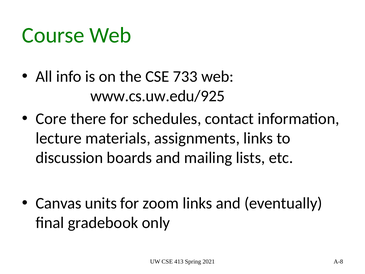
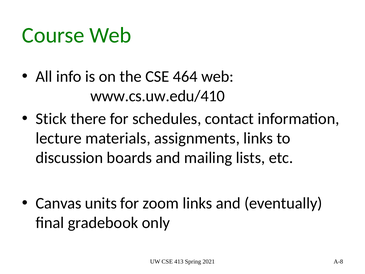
733: 733 -> 464 (185, 77)
www.cs.uw.edu/925: www.cs.uw.edu/925 -> www.cs.uw.edu/410 (158, 96)
Core: Core -> Stick (51, 119)
